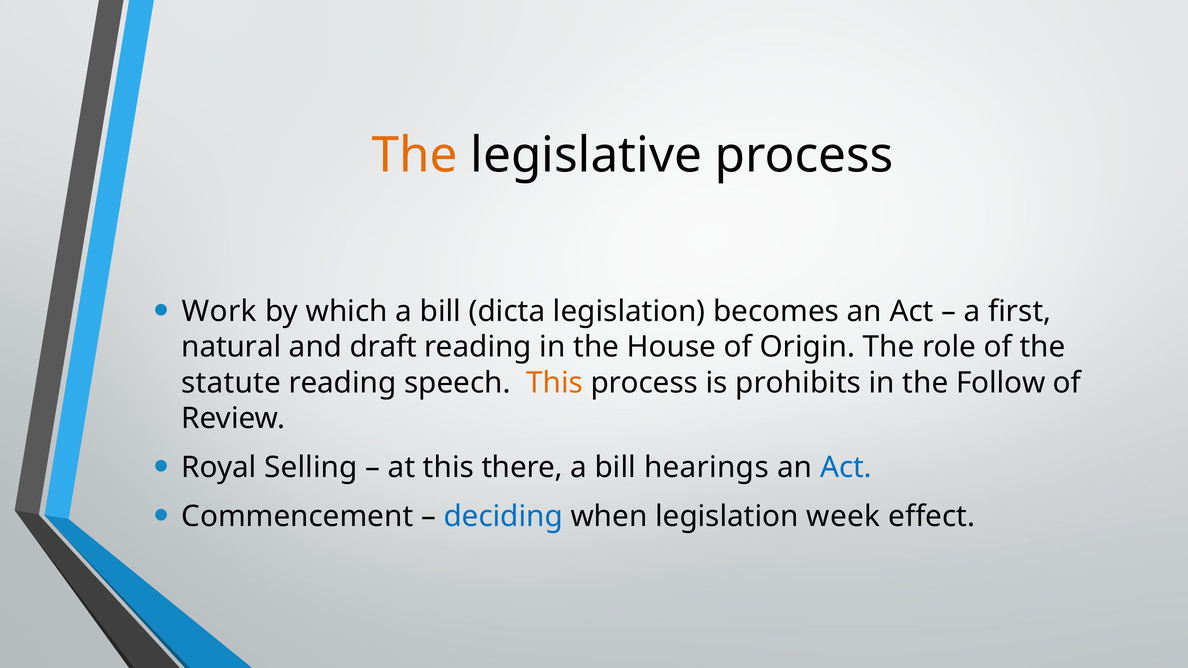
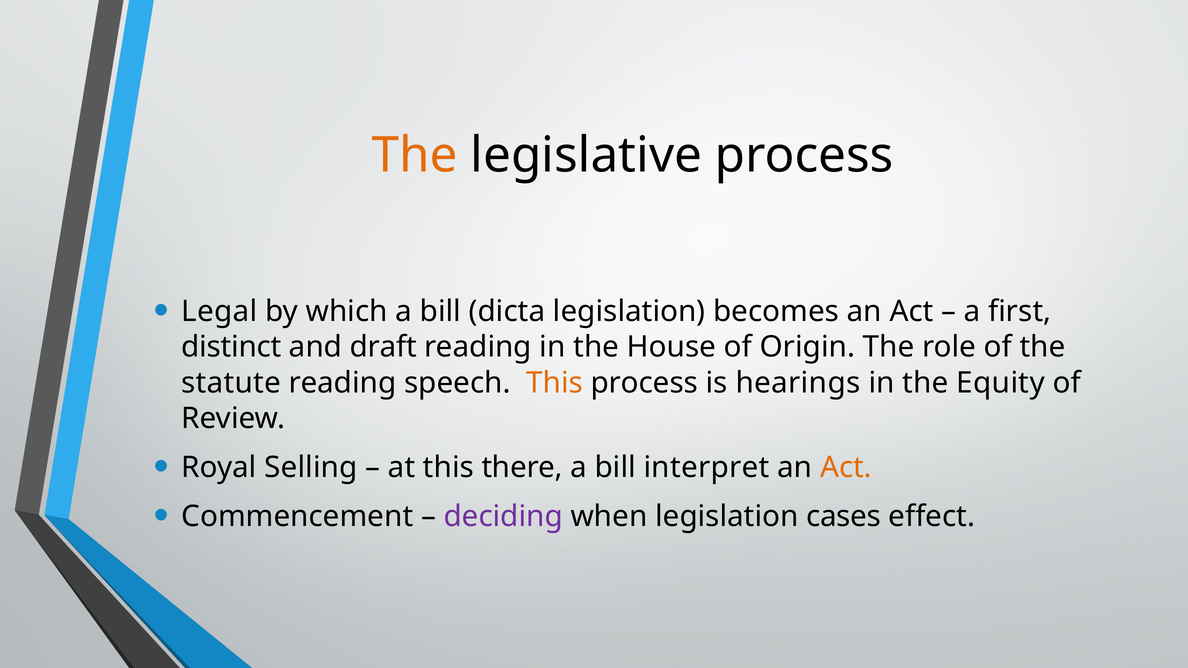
Work: Work -> Legal (219, 312)
natural: natural -> distinct (231, 347)
prohibits: prohibits -> hearings (798, 383)
Follow: Follow -> Equity (1001, 383)
hearings: hearings -> interpret (706, 468)
Act colour: blue -> orange (846, 468)
deciding colour: blue -> purple (503, 517)
week: week -> cases (844, 517)
